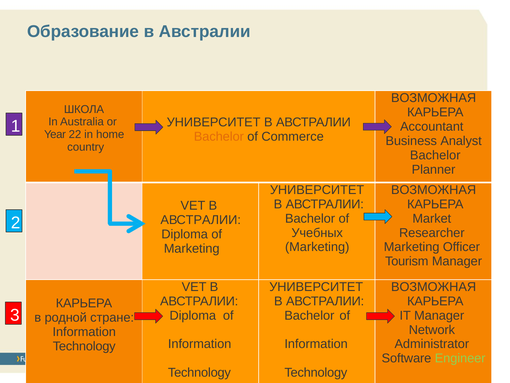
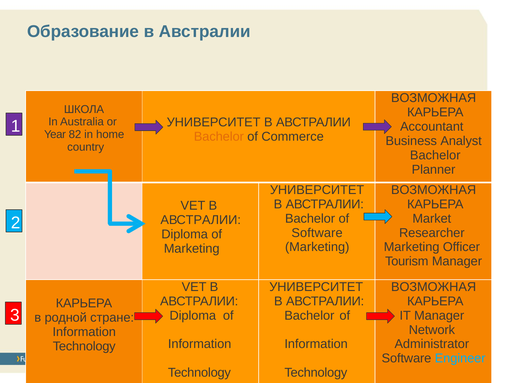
22: 22 -> 82 (75, 134)
Учебных: Учебных -> Software (317, 233)
Engineer colour: light green -> light blue (460, 358)
